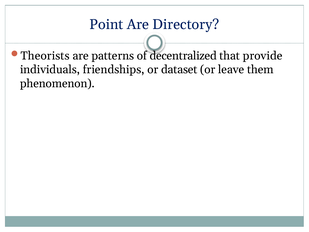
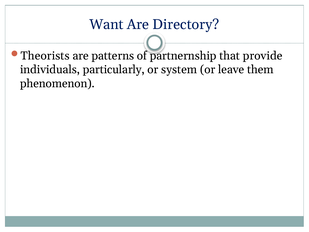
Point: Point -> Want (106, 24)
decentralized: decentralized -> partnernship (183, 56)
friendships: friendships -> particularly (114, 70)
dataset: dataset -> system (179, 70)
